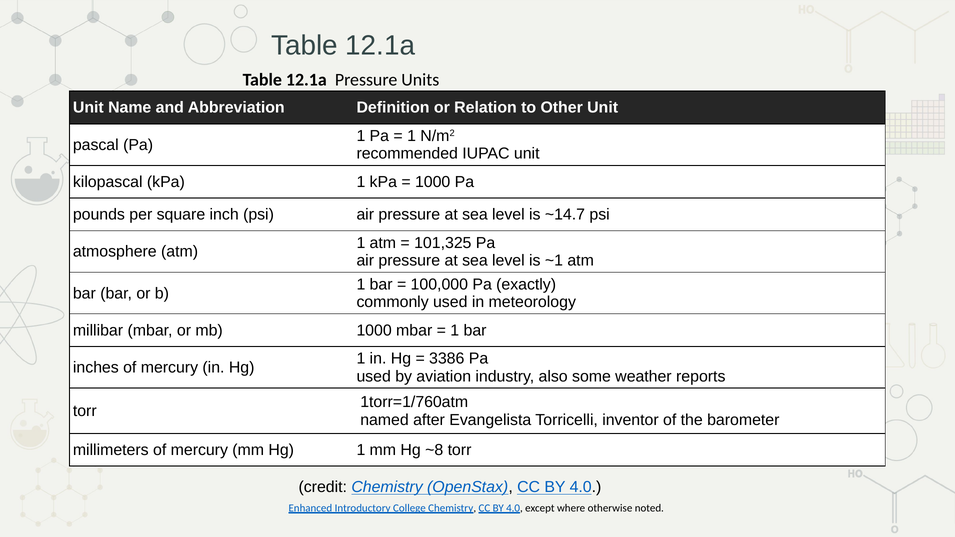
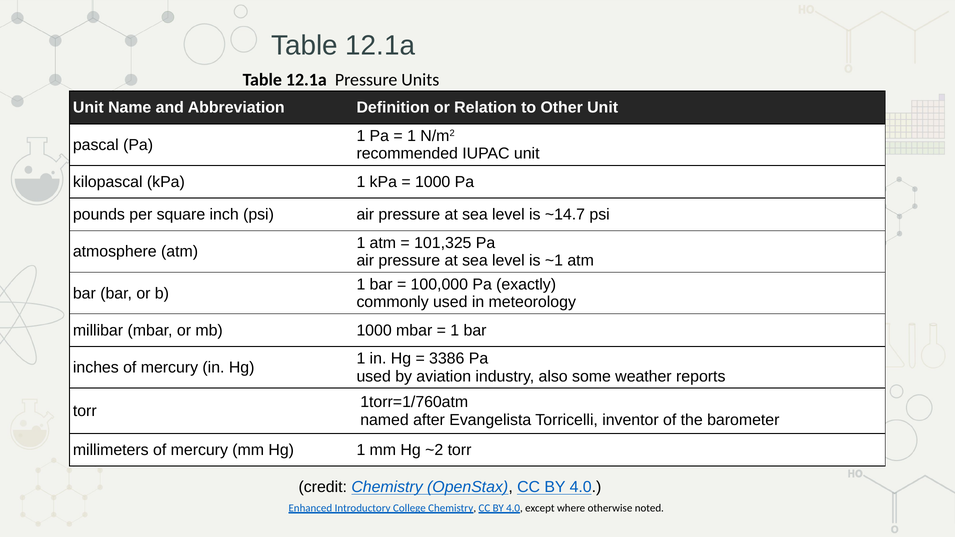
~8: ~8 -> ~2 (434, 450)
